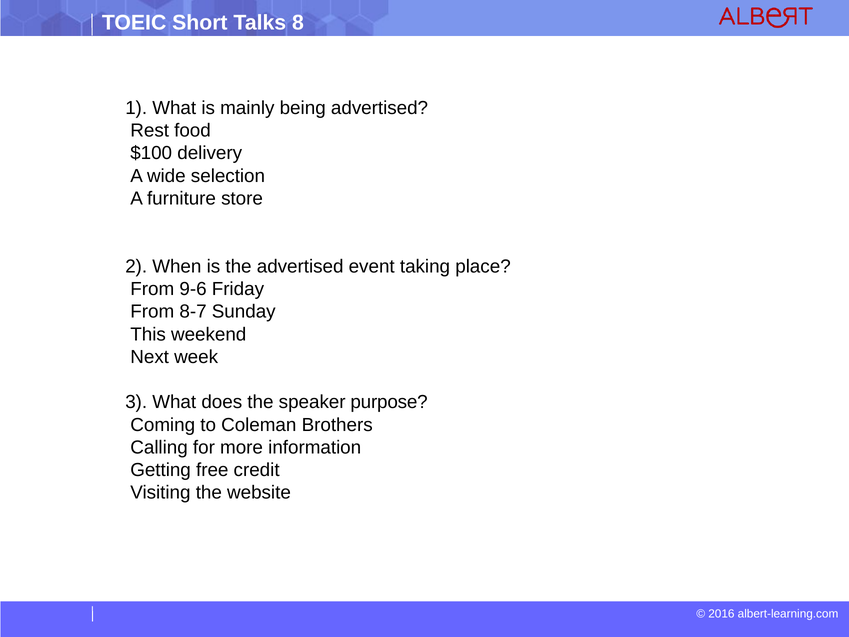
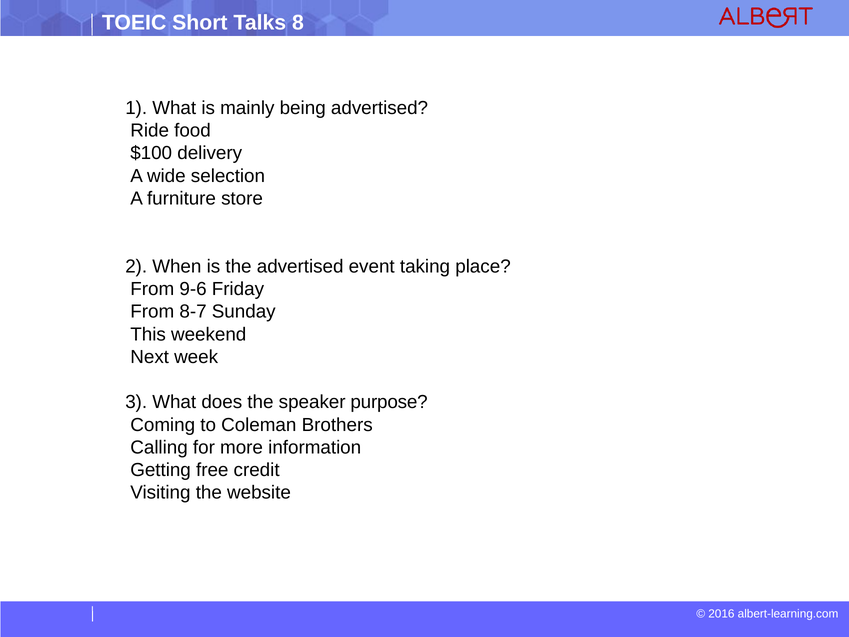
Rest: Rest -> Ride (150, 130)
